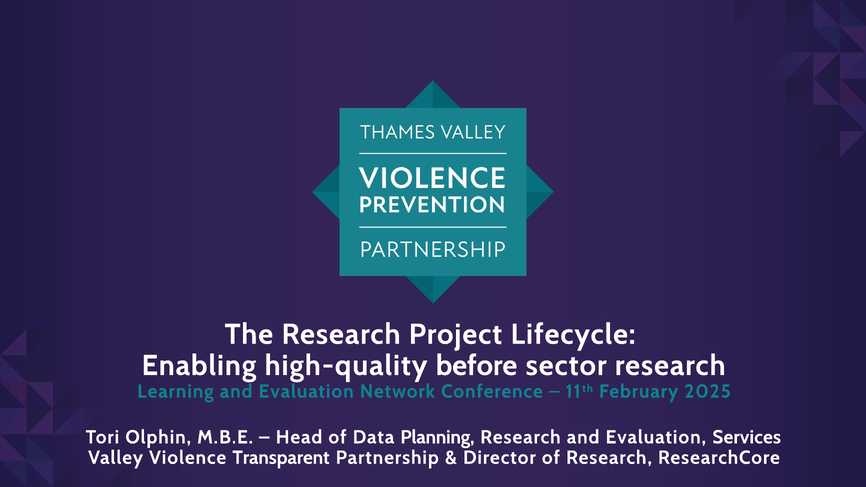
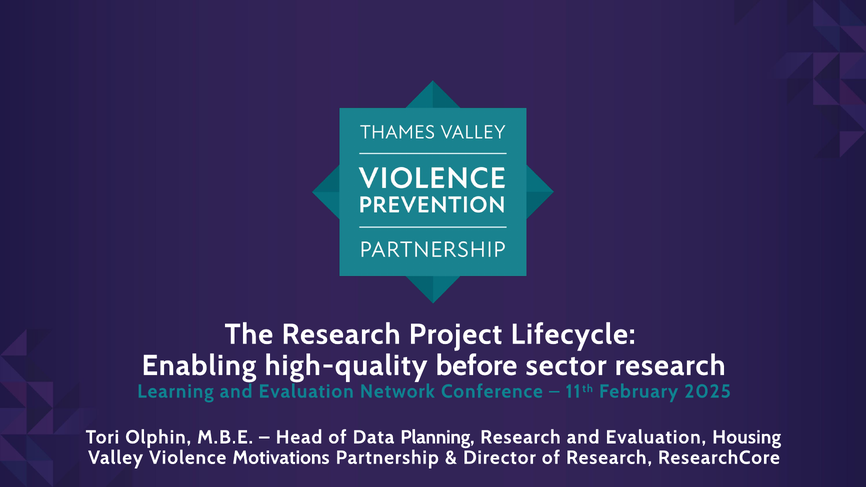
Services: Services -> Housing (747, 437)
Transparent: Transparent -> Motivations (281, 458)
